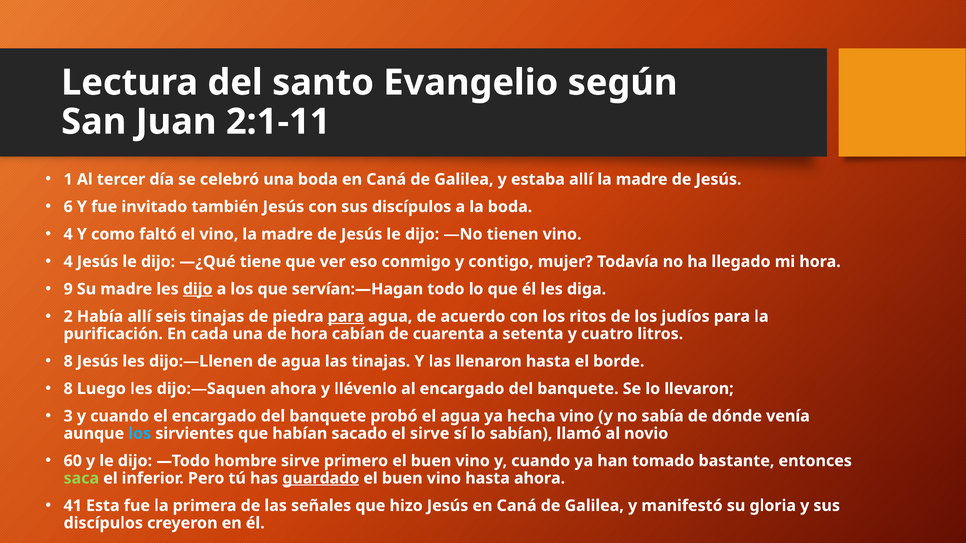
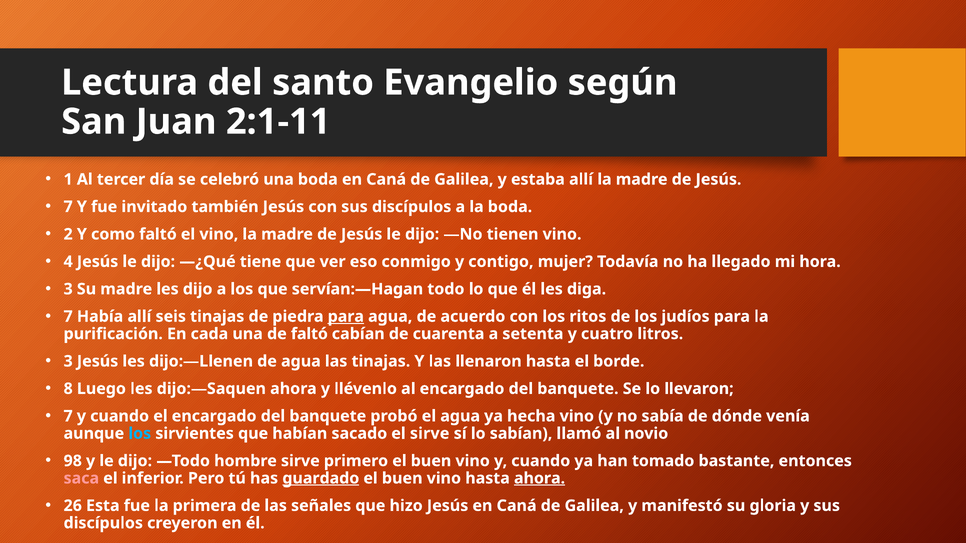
6: 6 -> 7 (68, 207)
4: 4 -> 2 (68, 234)
9: 9 -> 3 (68, 289)
dijo underline: present -> none (198, 289)
2: 2 -> 7 (68, 317)
de hora: hora -> faltó (309, 334)
8: 8 -> 3 (68, 362)
3: 3 -> 7 (68, 416)
60: 60 -> 98 (73, 461)
saca colour: light green -> pink (81, 479)
ahora underline: none -> present (540, 479)
41: 41 -> 26 (73, 506)
